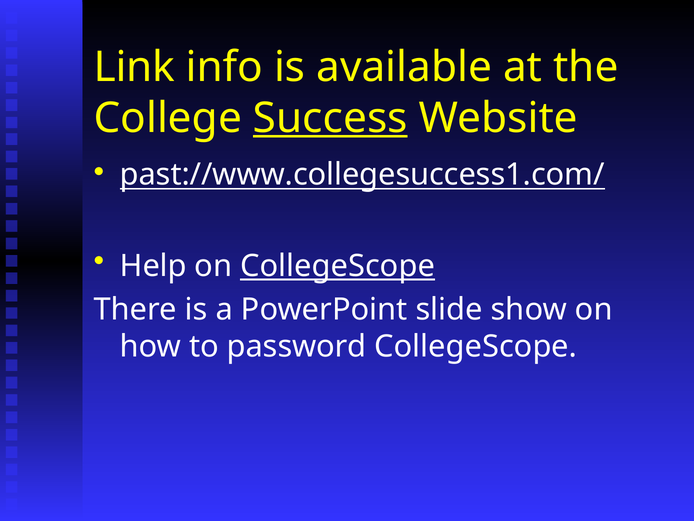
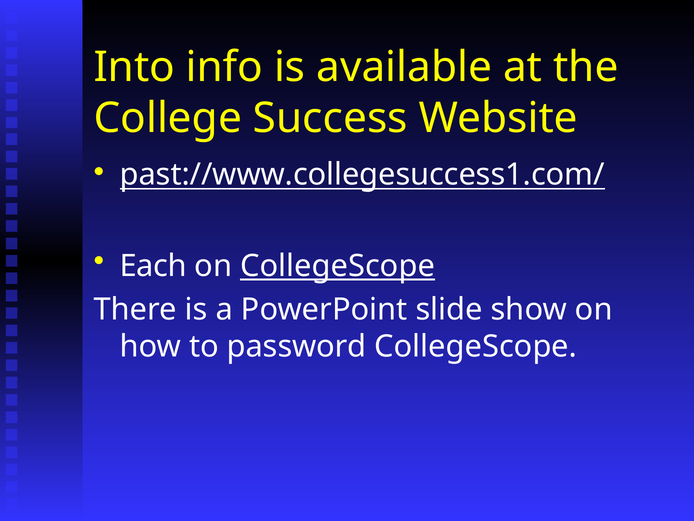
Link: Link -> Into (134, 67)
Success underline: present -> none (330, 118)
Help: Help -> Each (153, 266)
